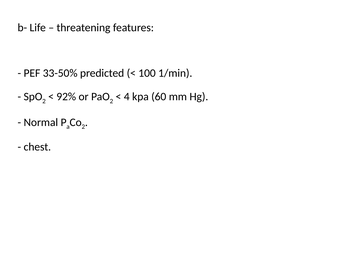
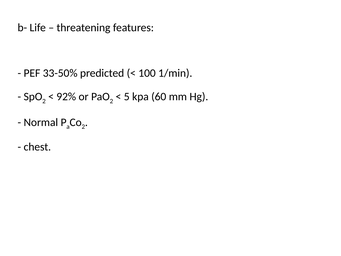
4: 4 -> 5 (127, 97)
